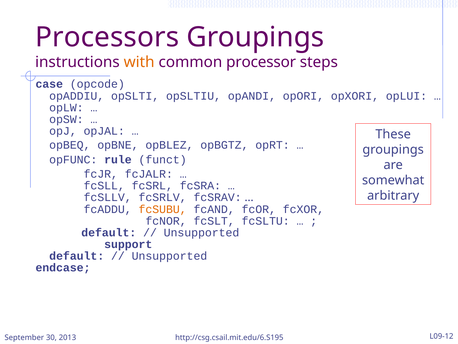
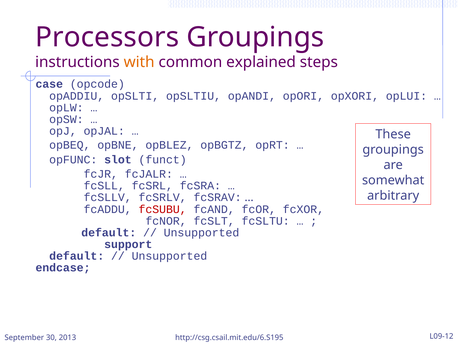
processor: processor -> explained (261, 62)
rule: rule -> slot (118, 159)
fcSUBU colour: orange -> red (163, 209)
